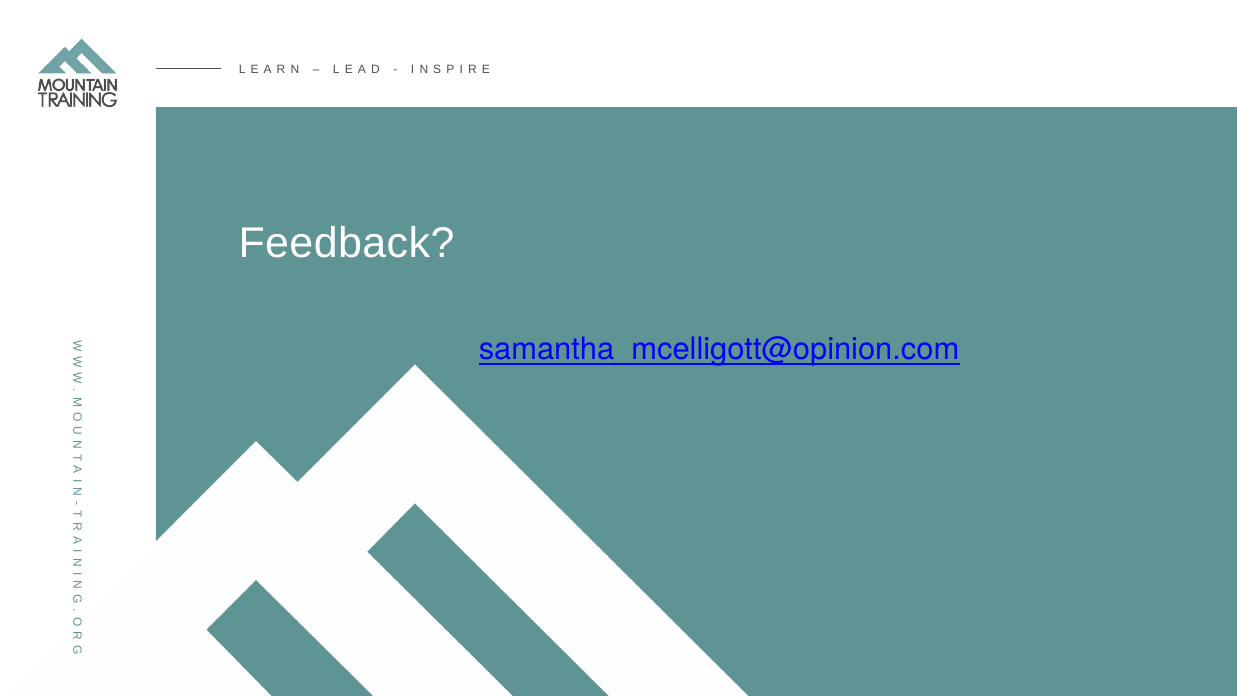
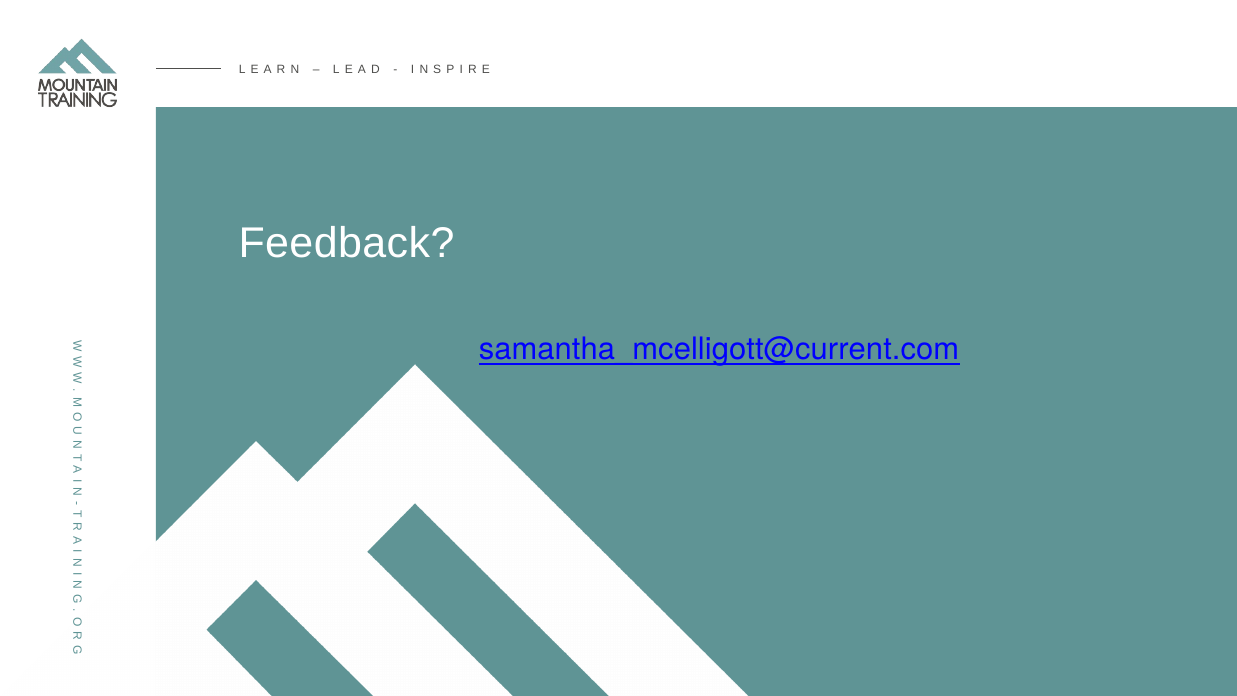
samantha_mcelligott@opinion.com: samantha_mcelligott@opinion.com -> samantha_mcelligott@current.com (719, 350)
